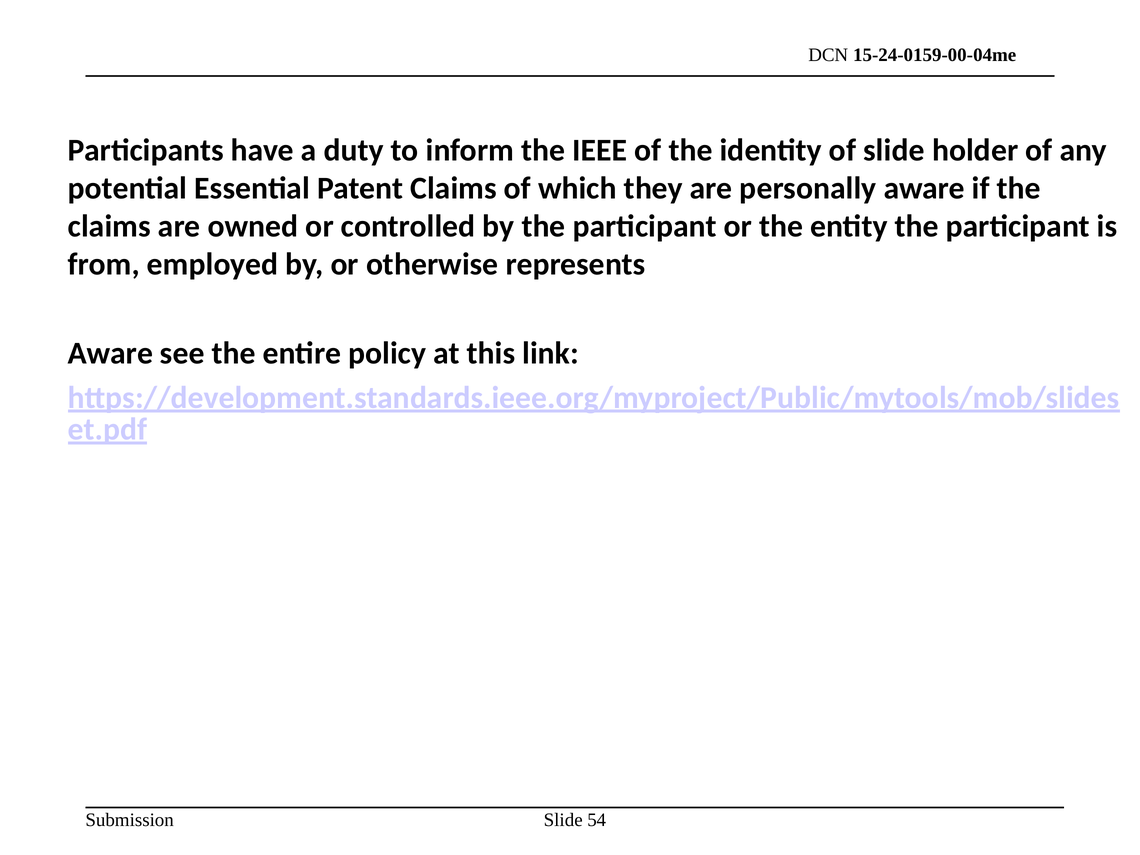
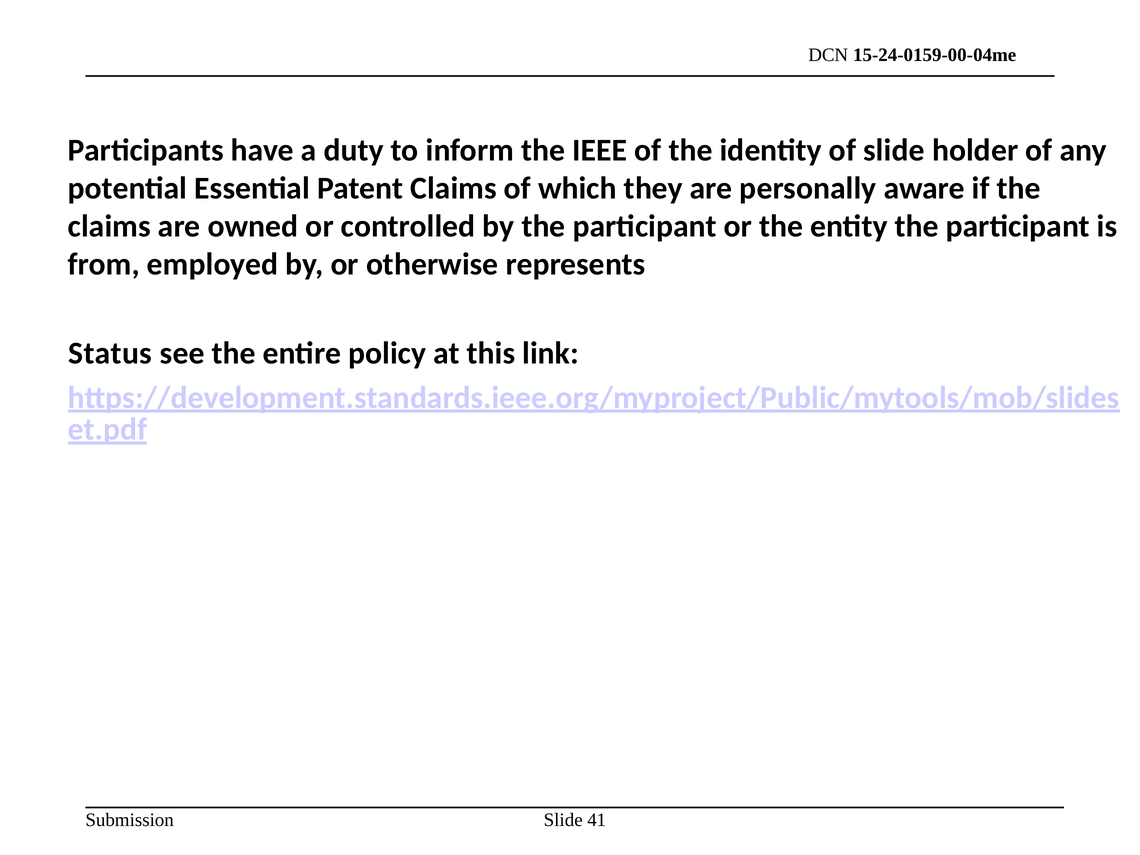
Aware: Aware -> Status (110, 353)
54: 54 -> 41 (597, 820)
